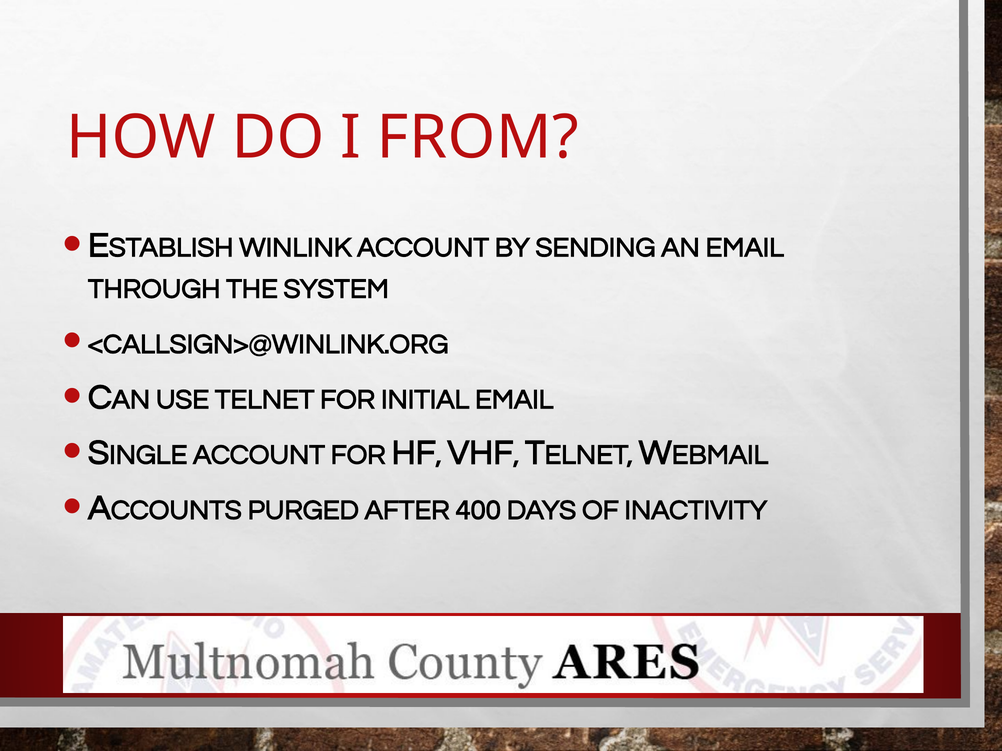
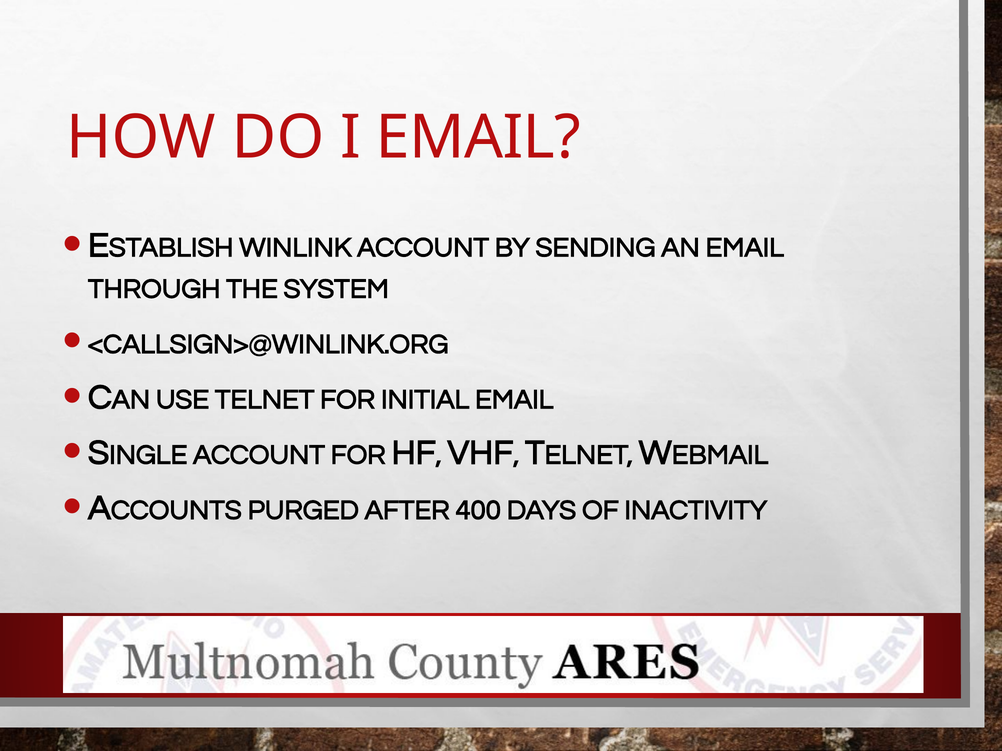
I FROM: FROM -> EMAIL (478, 138)
